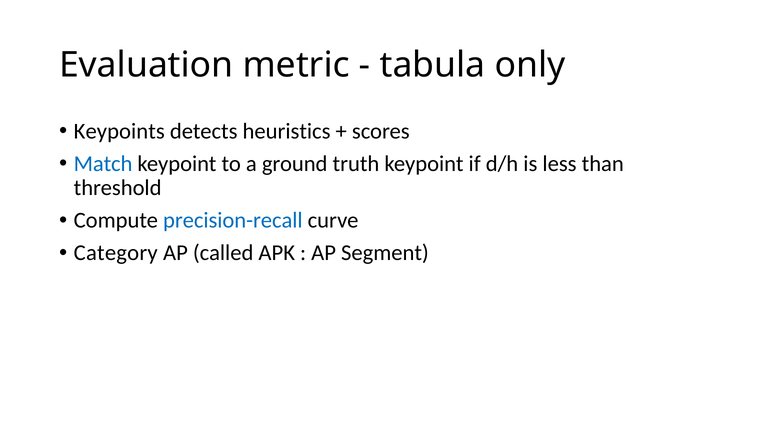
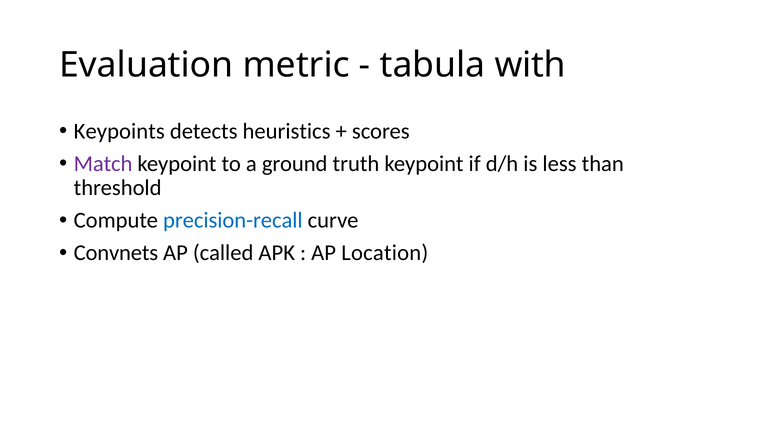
only: only -> with (530, 65)
Match colour: blue -> purple (103, 164)
Category: Category -> Convnets (116, 253)
Segment: Segment -> Location (385, 253)
